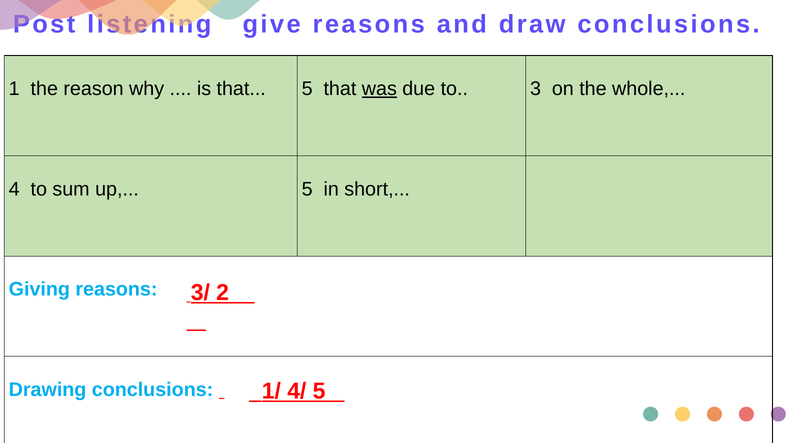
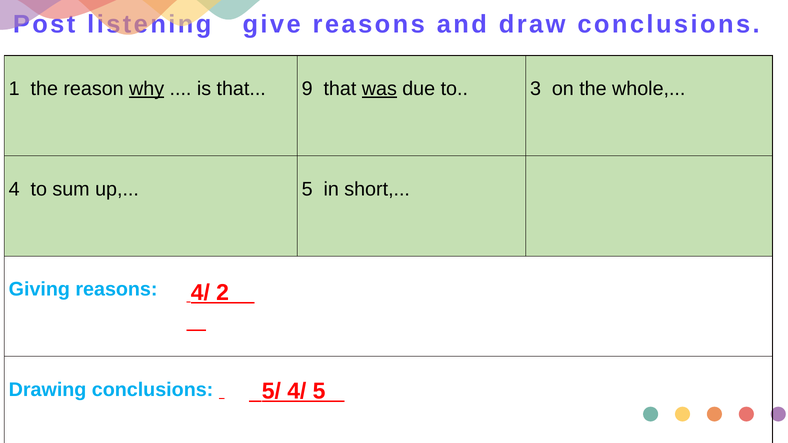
why underline: none -> present (147, 89)
that 5: 5 -> 9 (307, 89)
3/: 3/ -> 4/ (200, 293)
1/: 1/ -> 5/ (271, 391)
